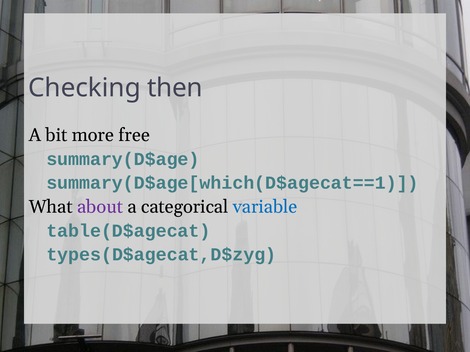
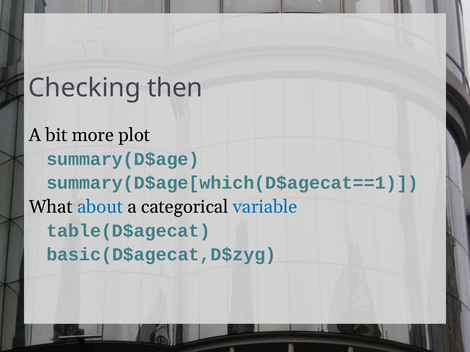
free: free -> plot (134, 135)
about colour: purple -> blue (100, 207)
types(D$agecat,D$zyg: types(D$agecat,D$zyg -> basic(D$agecat,D$zyg (161, 255)
